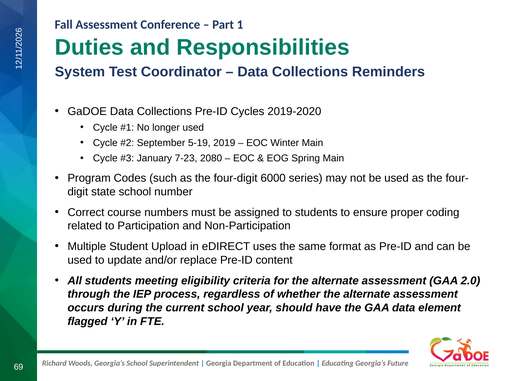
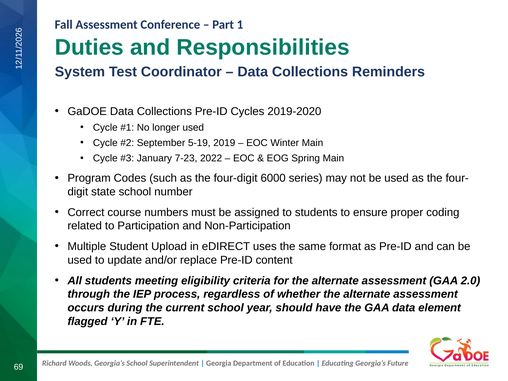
2080: 2080 -> 2022 (211, 158)
